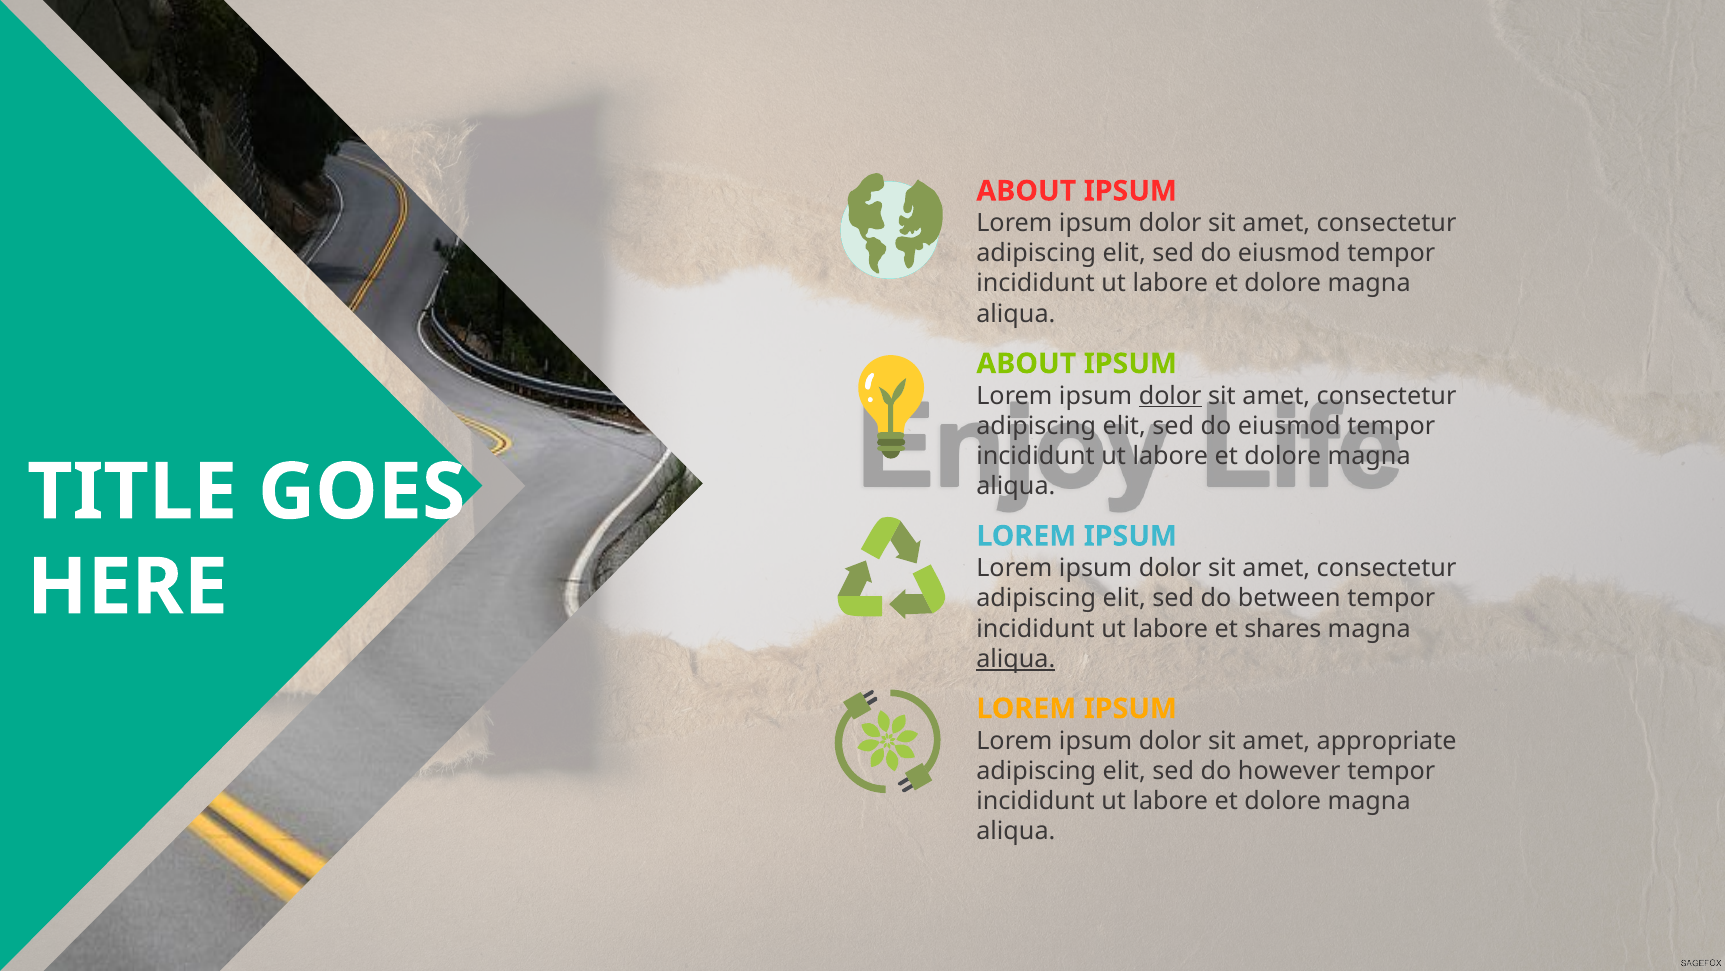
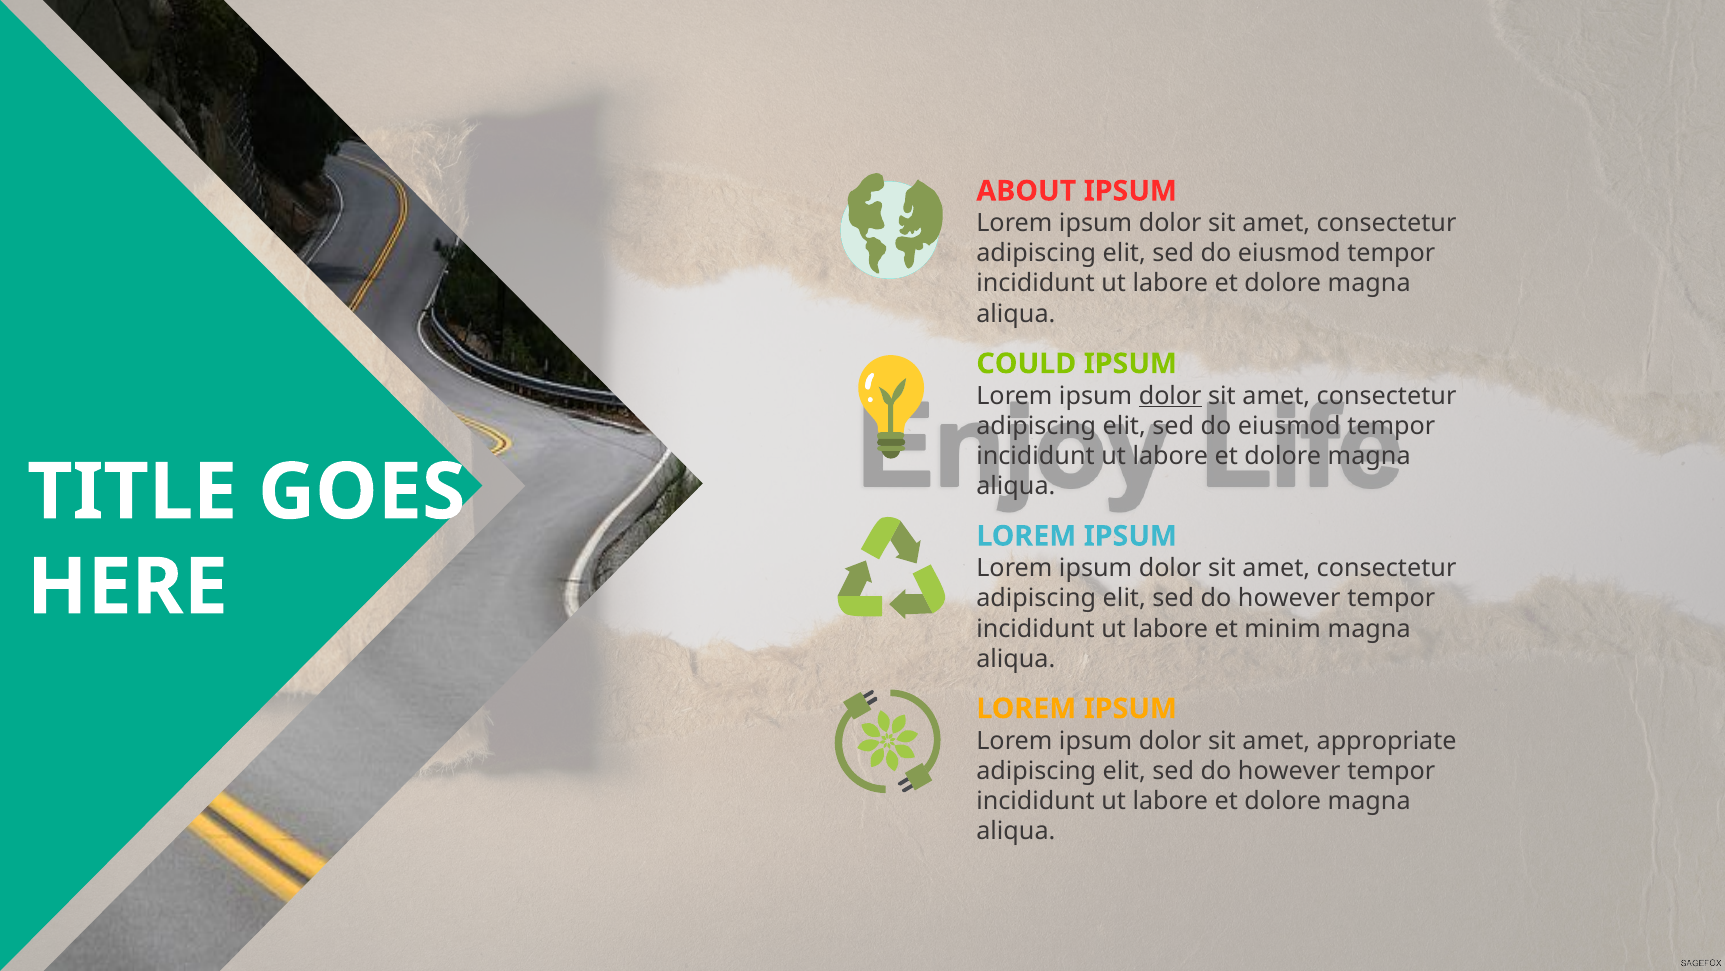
ABOUT: ABOUT -> COULD (1026, 363)
between: between -> however (1289, 598)
shares: shares -> minim (1283, 628)
aliqua underline: present -> none (1016, 658)
